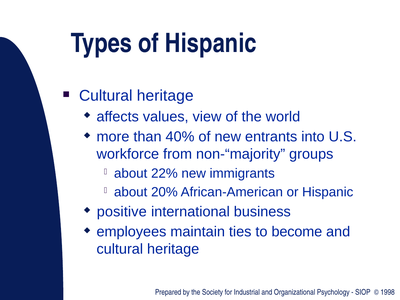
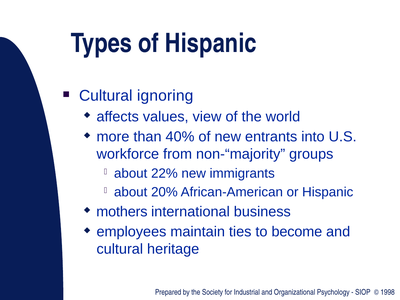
heritage: heritage -> ignoring (165, 96)
positive: positive -> mothers (122, 212)
